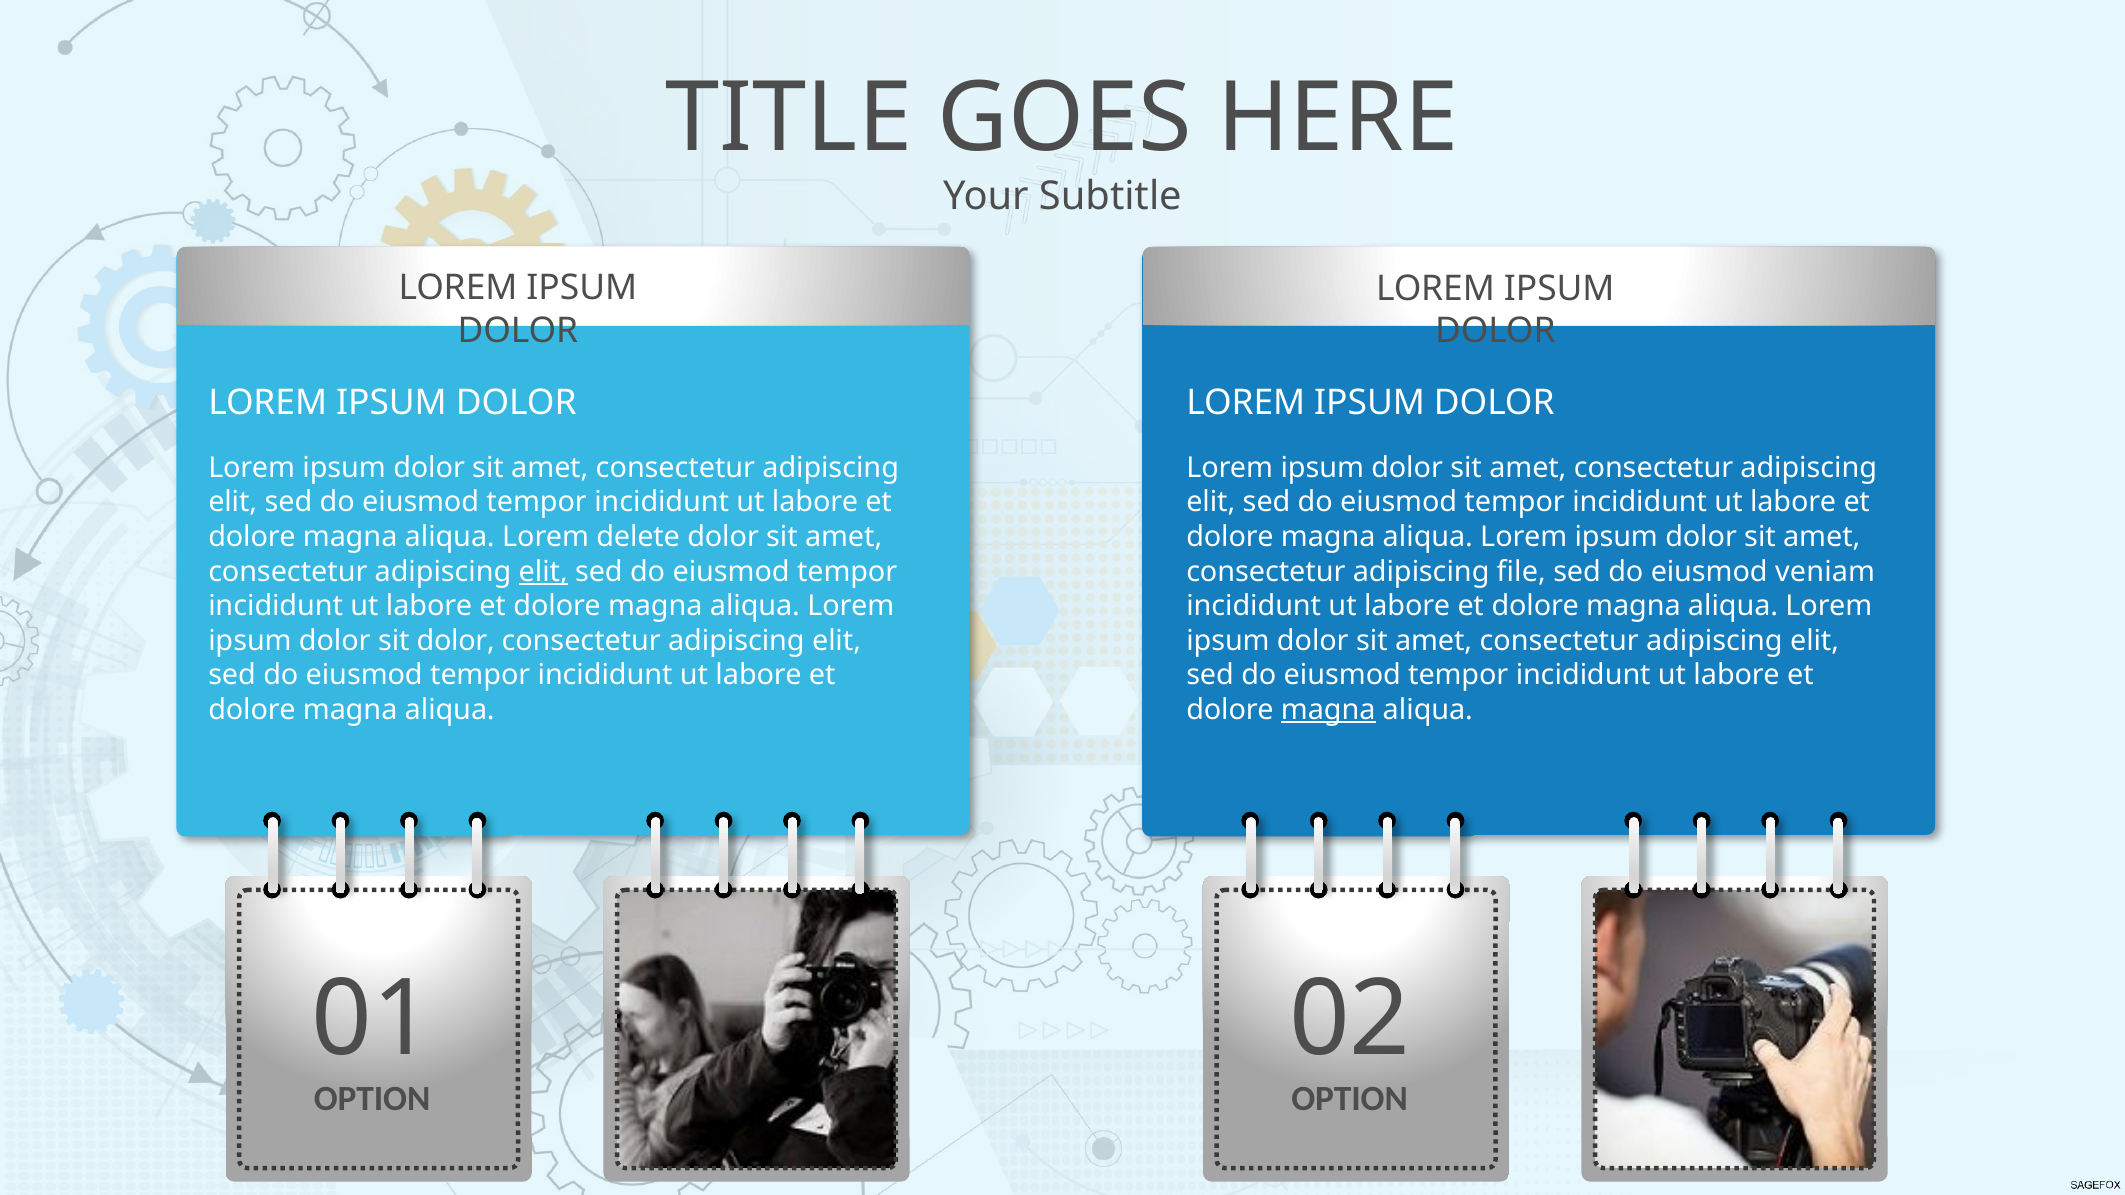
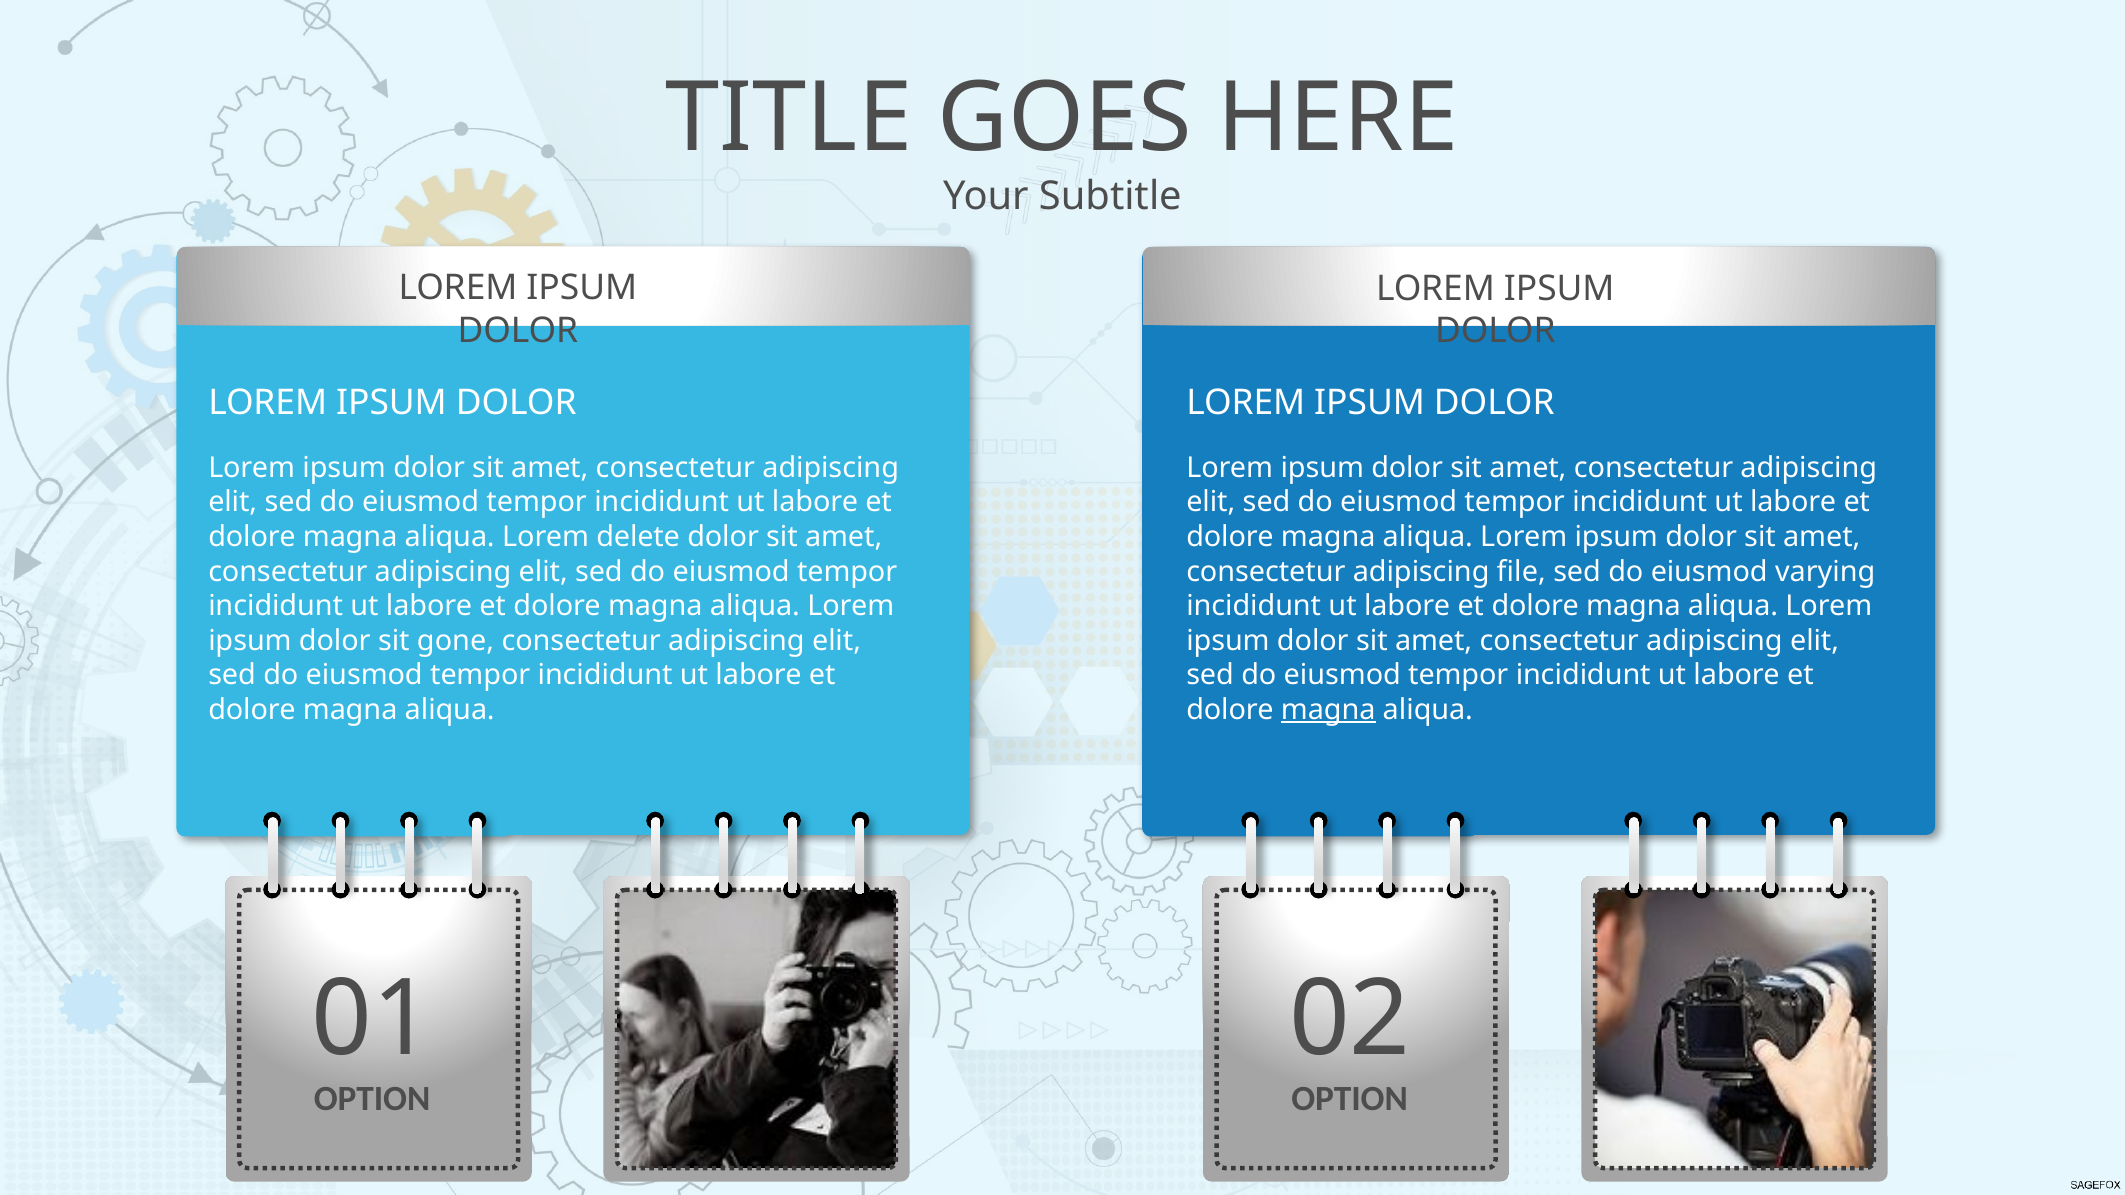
elit underline: present -> none (543, 572)
veniam: veniam -> varying (1825, 572)
sit dolor: dolor -> gone (456, 641)
